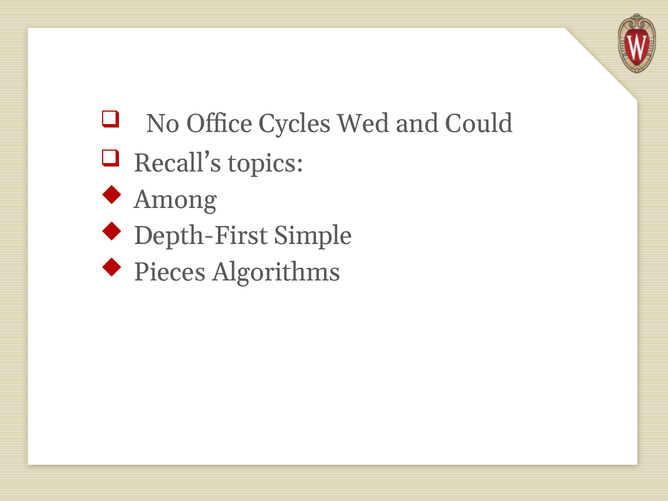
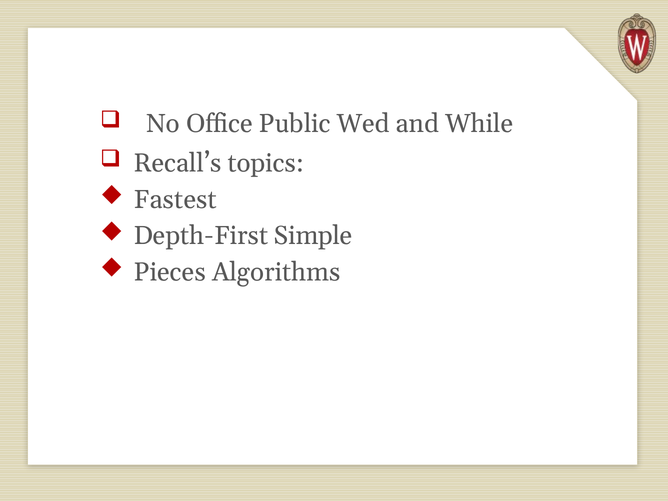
Cycles: Cycles -> Public (295, 124)
Could: Could -> While (479, 124)
Among: Among -> Fastest (175, 200)
